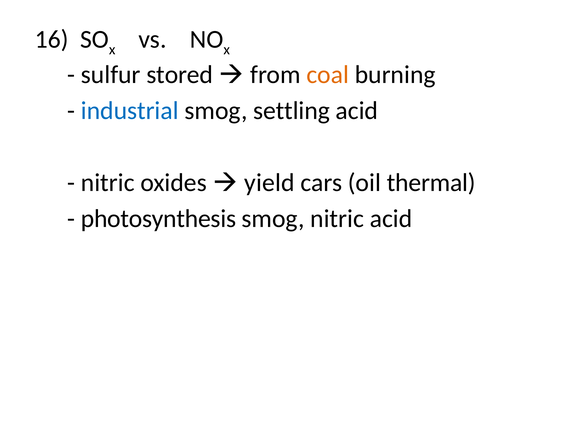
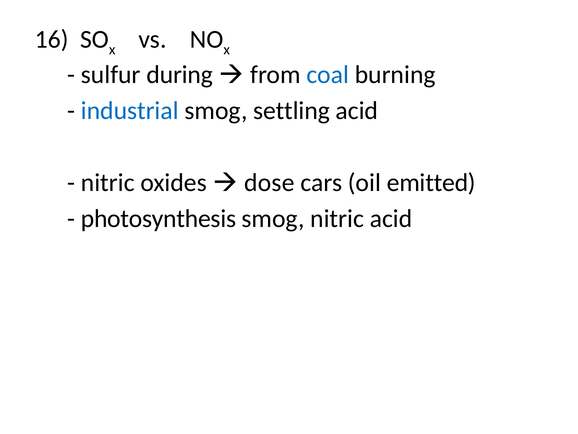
stored: stored -> during (180, 74)
coal colour: orange -> blue (328, 74)
yield: yield -> dose (269, 182)
thermal: thermal -> emitted (431, 182)
